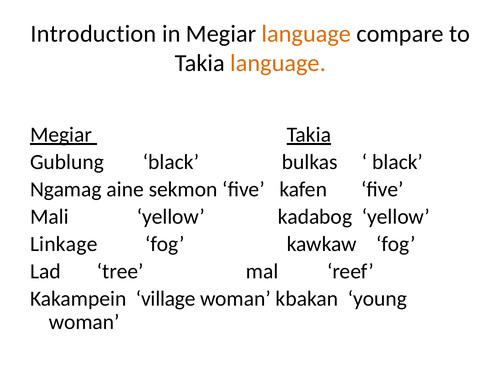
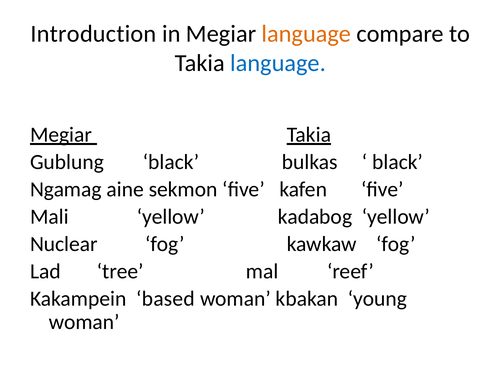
language colour: orange -> blue (278, 63)
Linkage: Linkage -> Nuclear (64, 244)
village: village -> based (166, 298)
